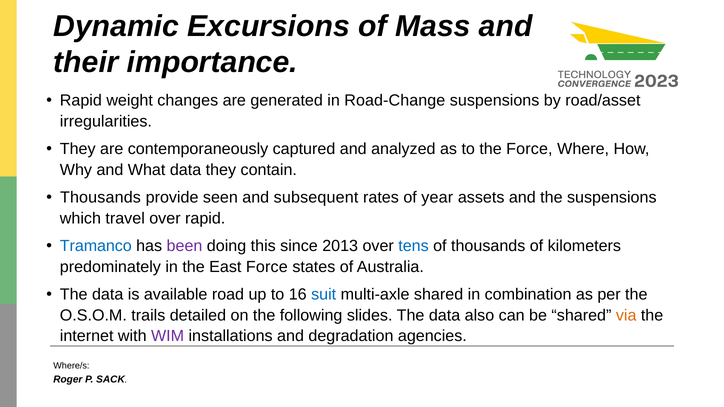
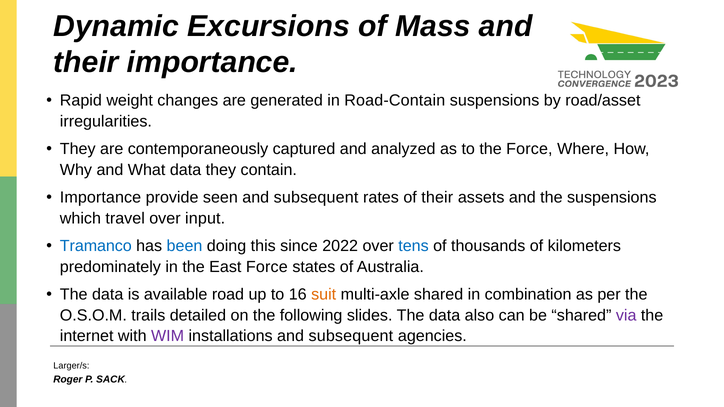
Road-Change: Road-Change -> Road-Contain (395, 101)
Thousands: Thousands -> Importance (101, 198)
of year: year -> their (437, 198)
over rapid: rapid -> input (205, 218)
been colour: purple -> blue (184, 246)
2013: 2013 -> 2022 (340, 246)
suit colour: blue -> orange (324, 295)
via colour: orange -> purple (626, 315)
installations and degradation: degradation -> subsequent (351, 336)
Where/s: Where/s -> Larger/s (71, 366)
